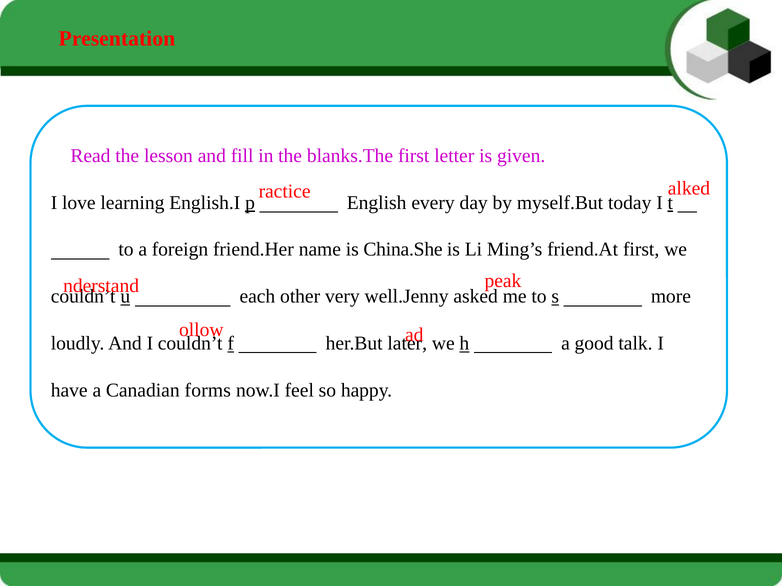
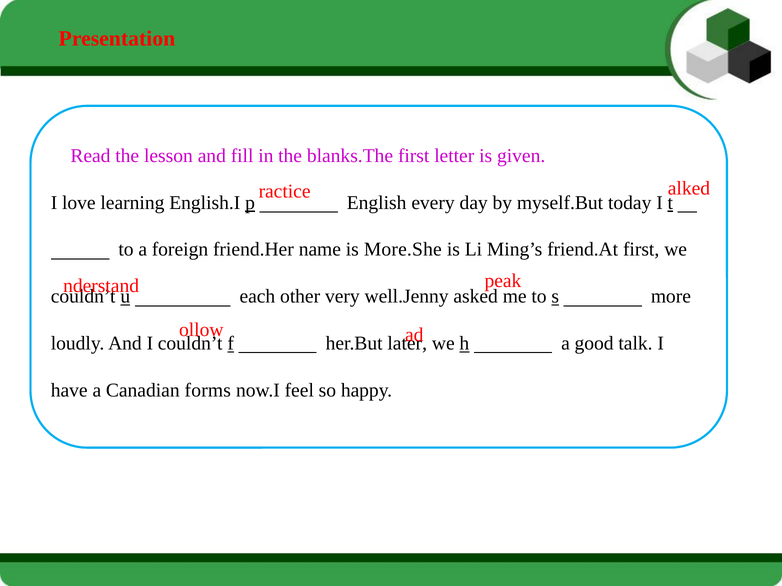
China.She: China.She -> More.She (403, 250)
